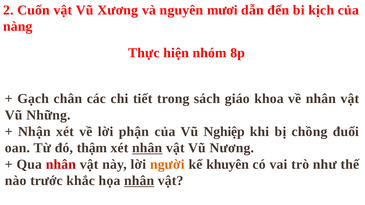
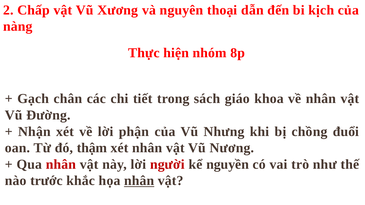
Cuốn: Cuốn -> Chấp (33, 10)
mươi: mươi -> thoại (222, 10)
Những: Những -> Đường (48, 115)
Nghiệp: Nghiệp -> Nhưng (224, 132)
nhân underline: present -> none (147, 148)
người colour: orange -> red (167, 165)
khuyên: khuyên -> nguyền (228, 165)
